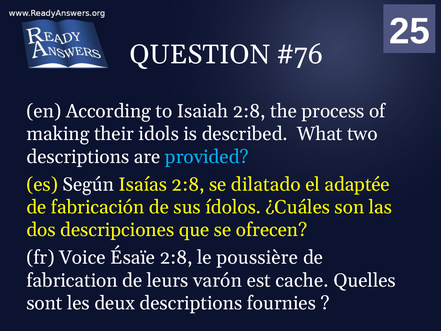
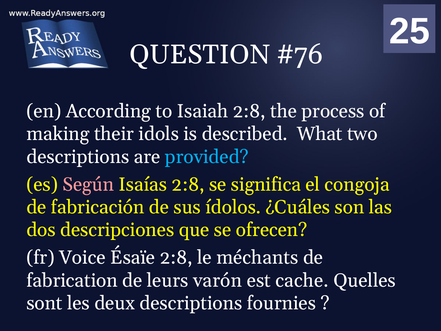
Según colour: white -> pink (88, 184)
dilatado: dilatado -> significa (266, 184)
adaptée: adaptée -> congoja (357, 184)
poussière: poussière -> méchants (257, 257)
